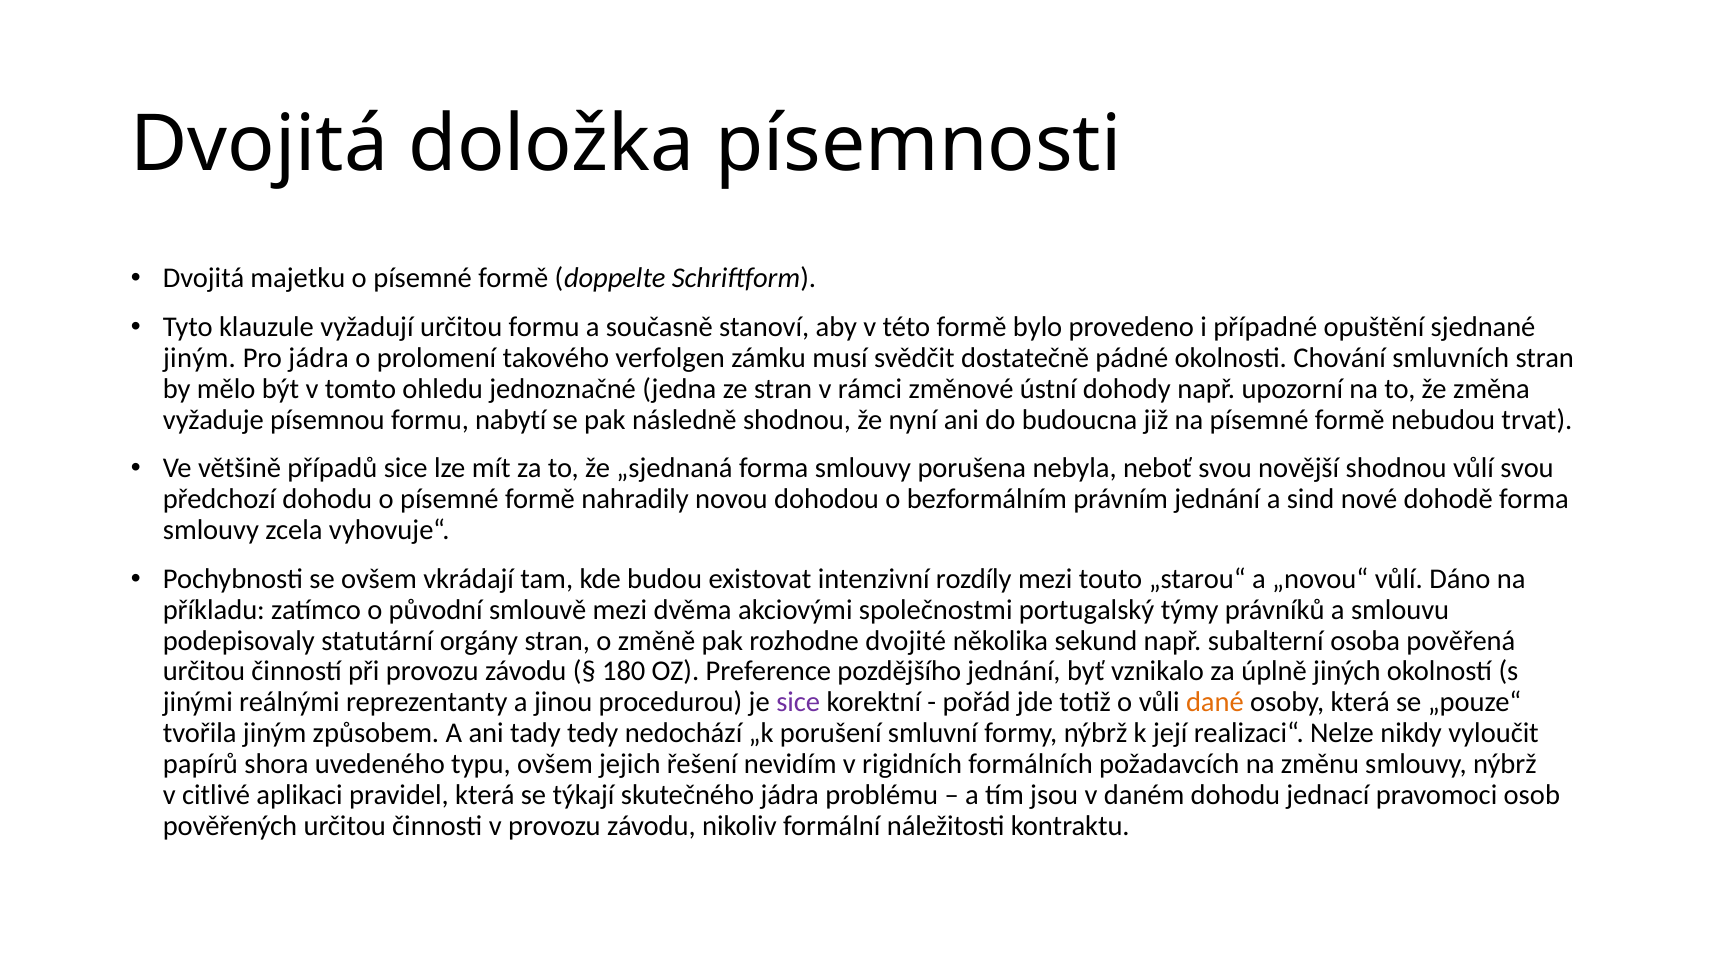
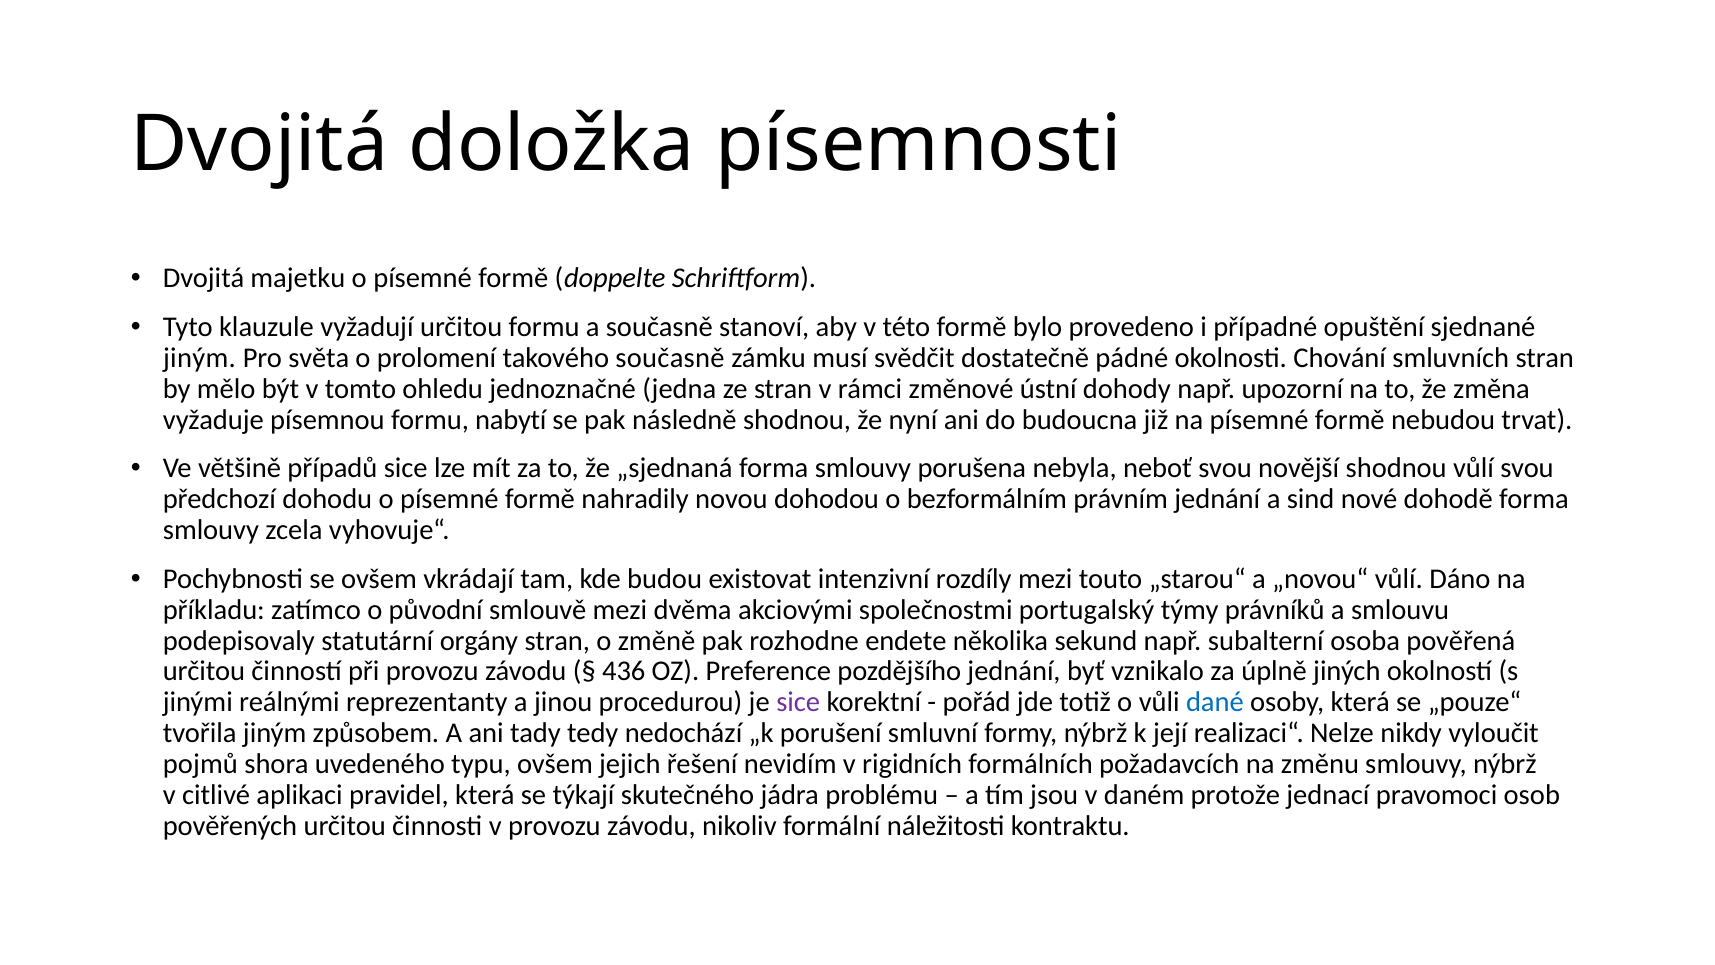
Pro jádra: jádra -> světa (319, 358)
takového verfolgen: verfolgen -> současně (670, 358)
dvojité: dvojité -> endete (906, 640)
180: 180 -> 436 (624, 671)
dané colour: orange -> blue (1215, 702)
papírů: papírů -> pojmů (200, 764)
daném dohodu: dohodu -> protože (1235, 795)
